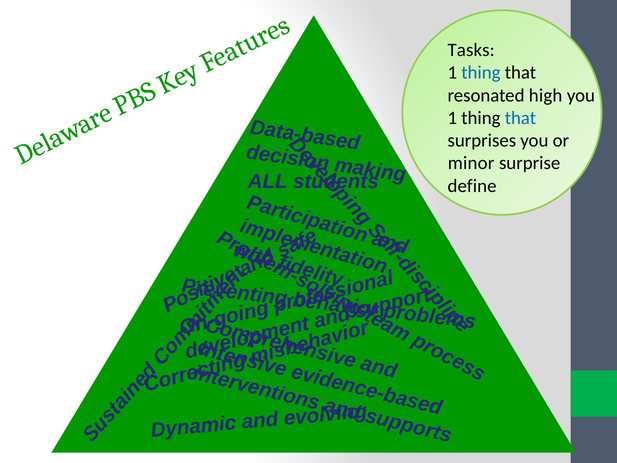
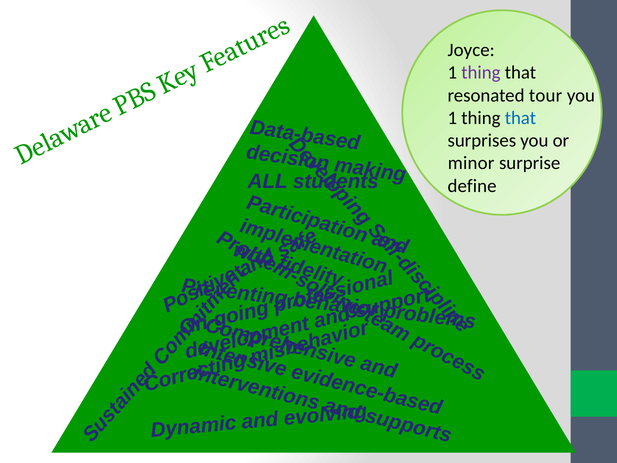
Tasks: Tasks -> Joyce (471, 50)
thing colour: blue -> purple (481, 73)
high: high -> tour (546, 95)
